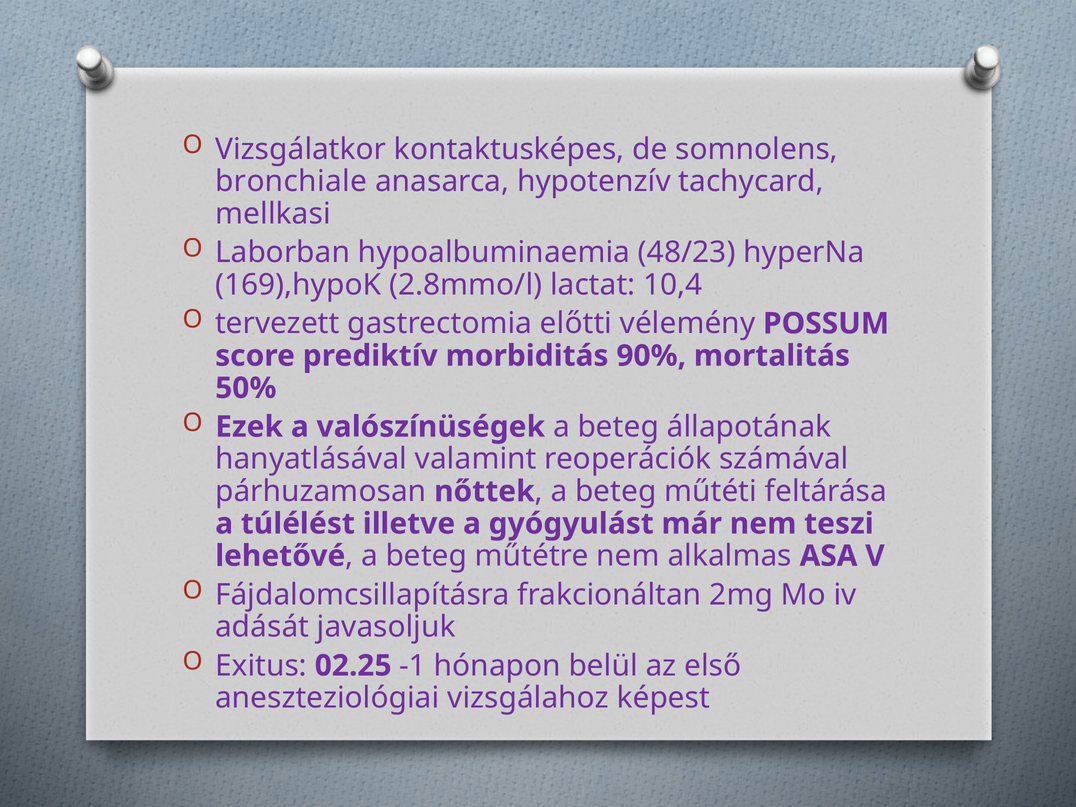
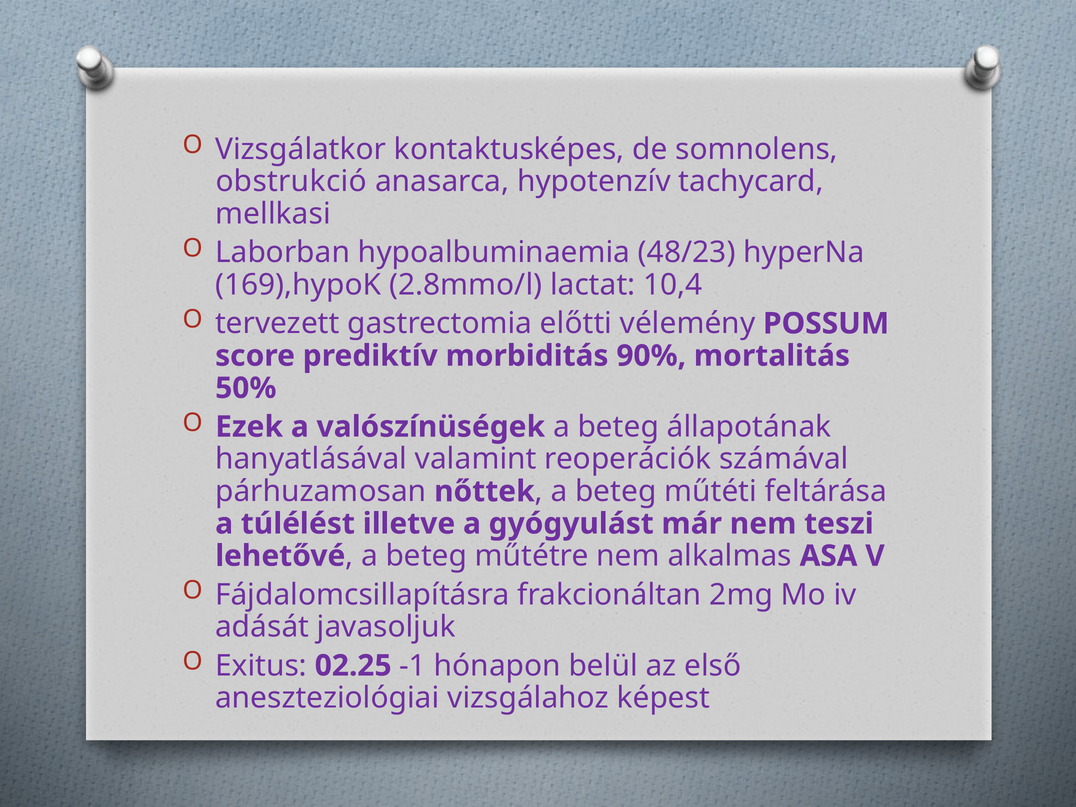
bronchiale: bronchiale -> obstrukció (291, 182)
